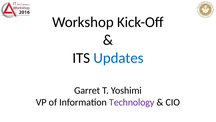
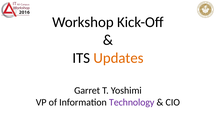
Updates colour: blue -> orange (118, 58)
